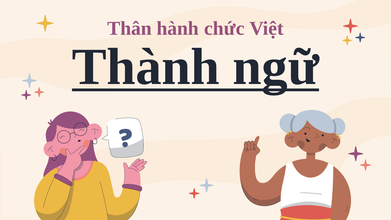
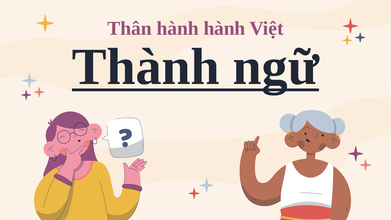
hành chức: chức -> hành (224, 28)
